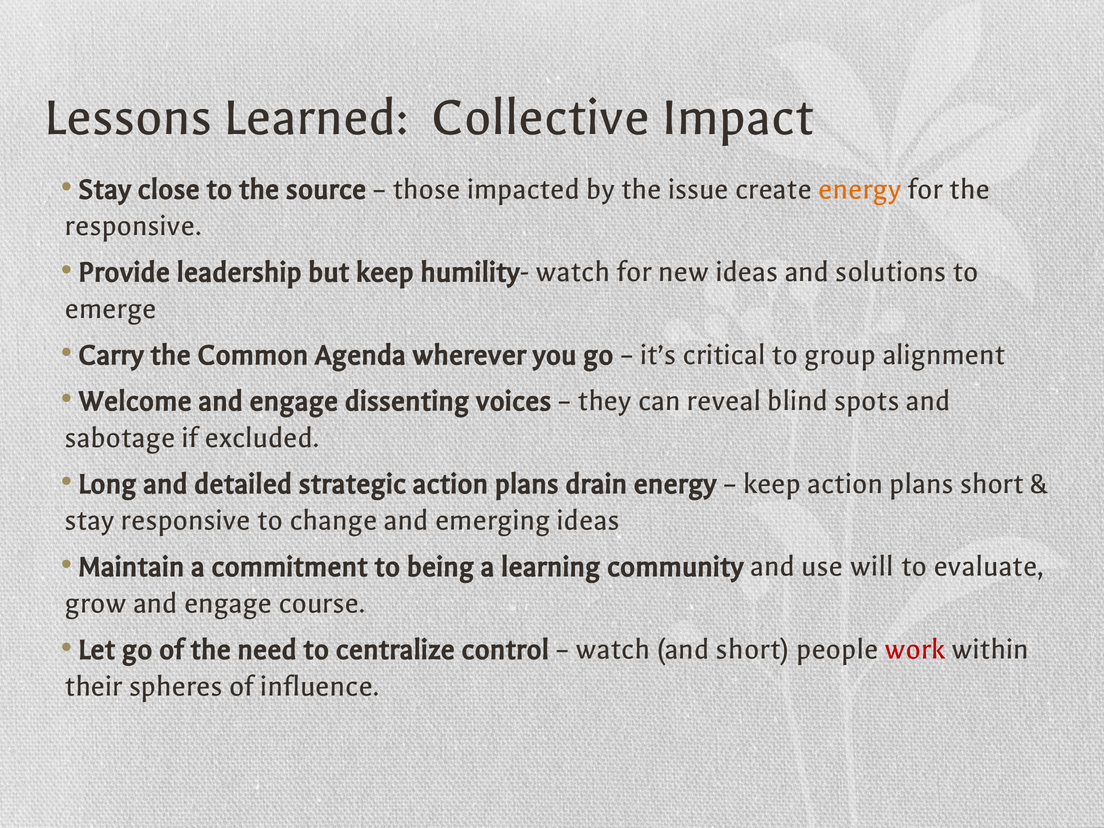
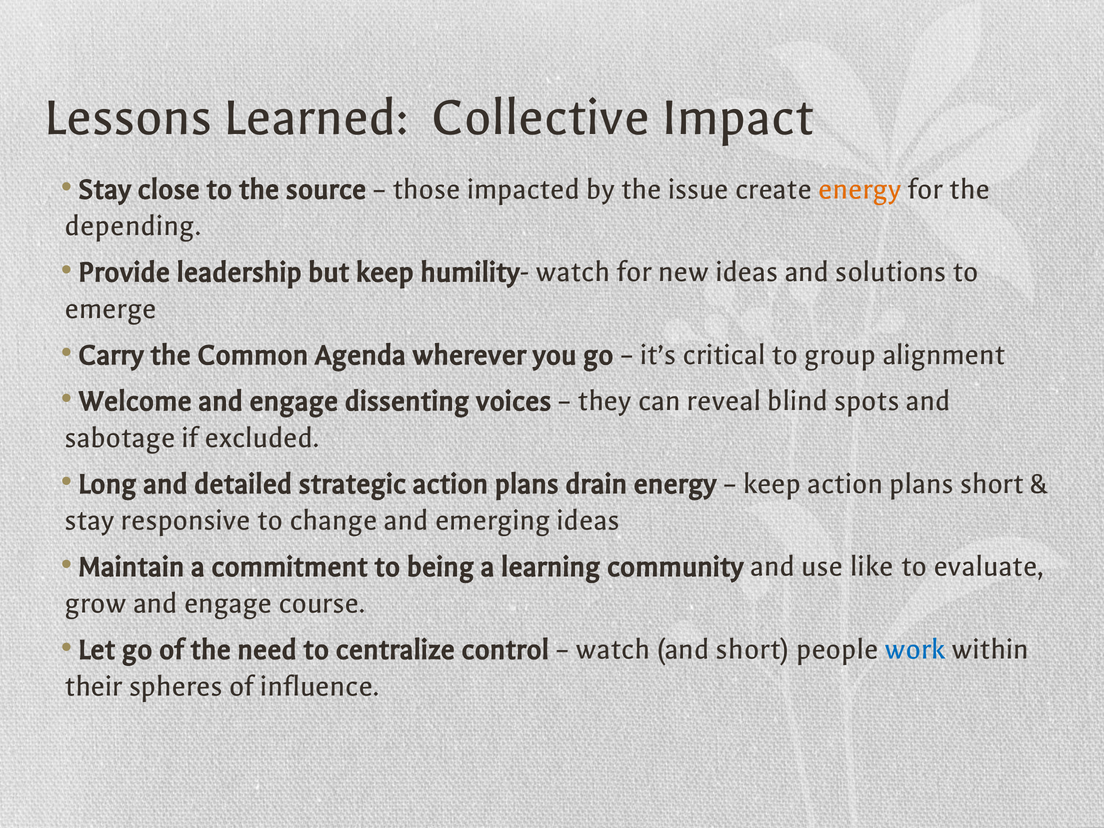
responsive: responsive -> depending (133, 225)
will: will -> like (872, 566)
work colour: red -> blue (915, 649)
